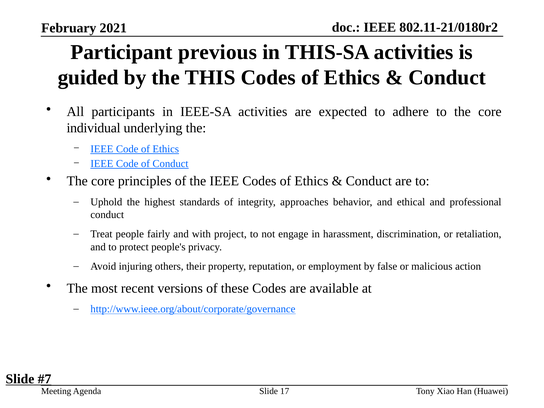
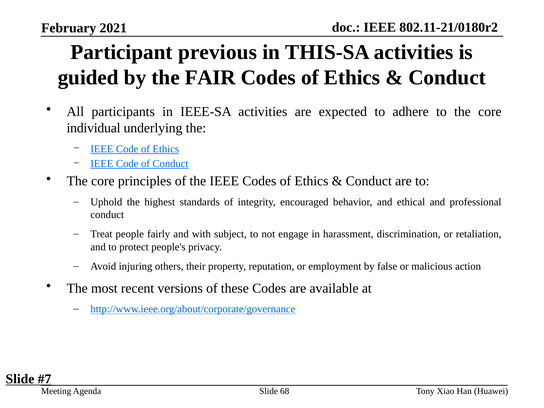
THIS: THIS -> FAIR (210, 78)
approaches: approaches -> encouraged (304, 202)
project: project -> subject (230, 234)
17: 17 -> 68 (285, 391)
